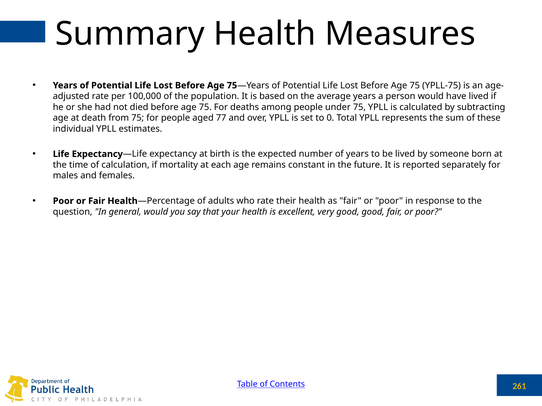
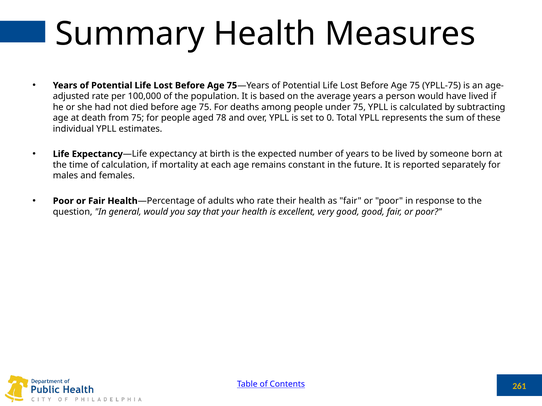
77: 77 -> 78 (221, 118)
